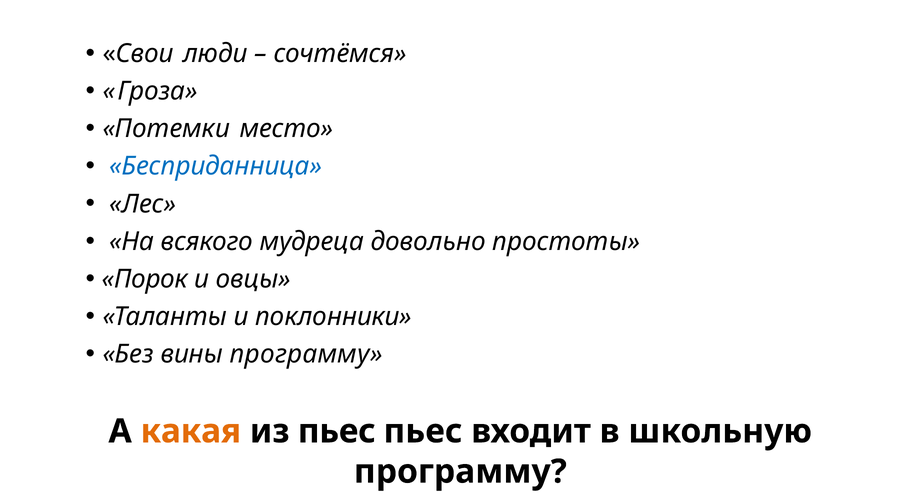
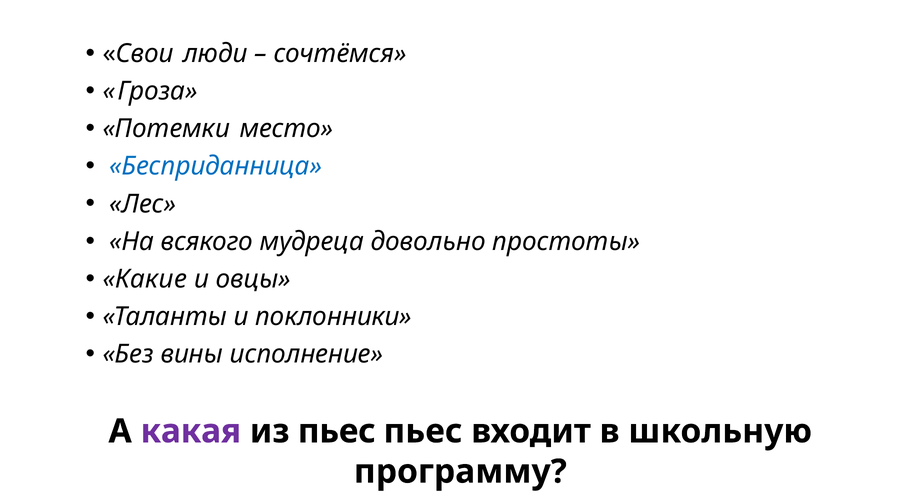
Порок: Порок -> Какие (145, 279)
вины программу: программу -> исполнение (306, 355)
какая colour: orange -> purple (191, 432)
